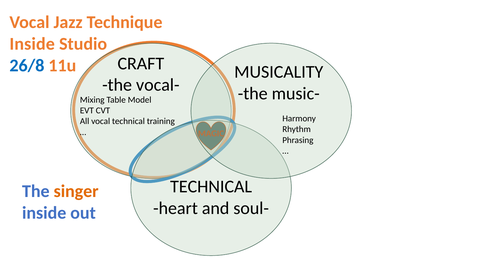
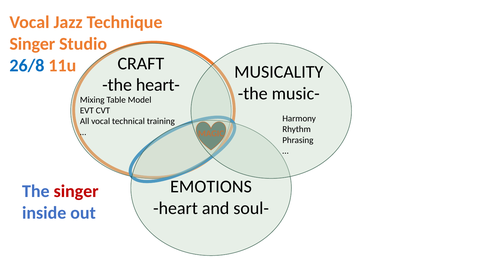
Inside: Inside -> Singer (32, 44)
vocal-: vocal- -> heart- (158, 85)
TECHNICAL: TECHNICAL -> EMOTIONS (211, 187)
singer colour: orange -> red (76, 192)
